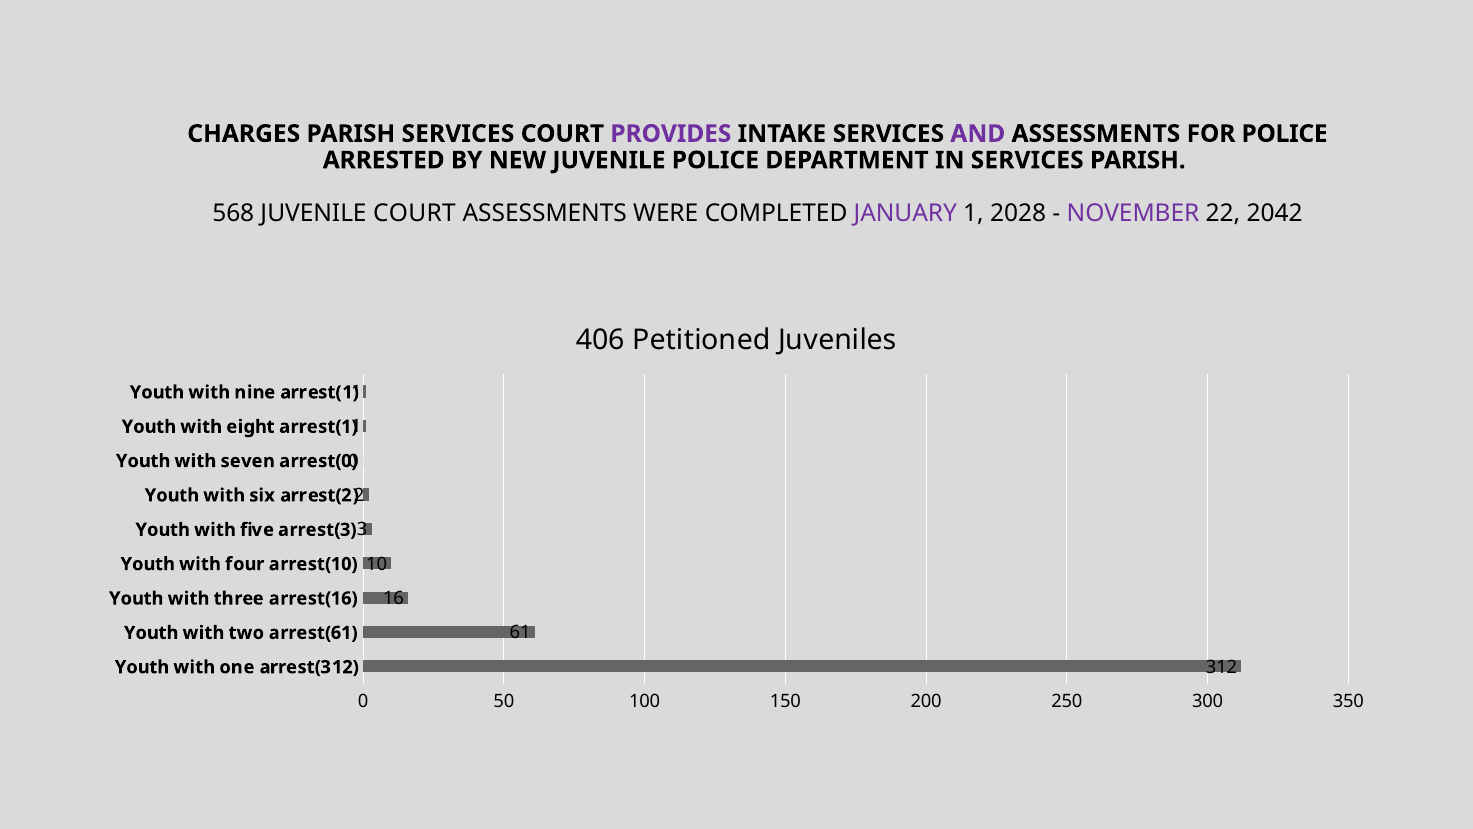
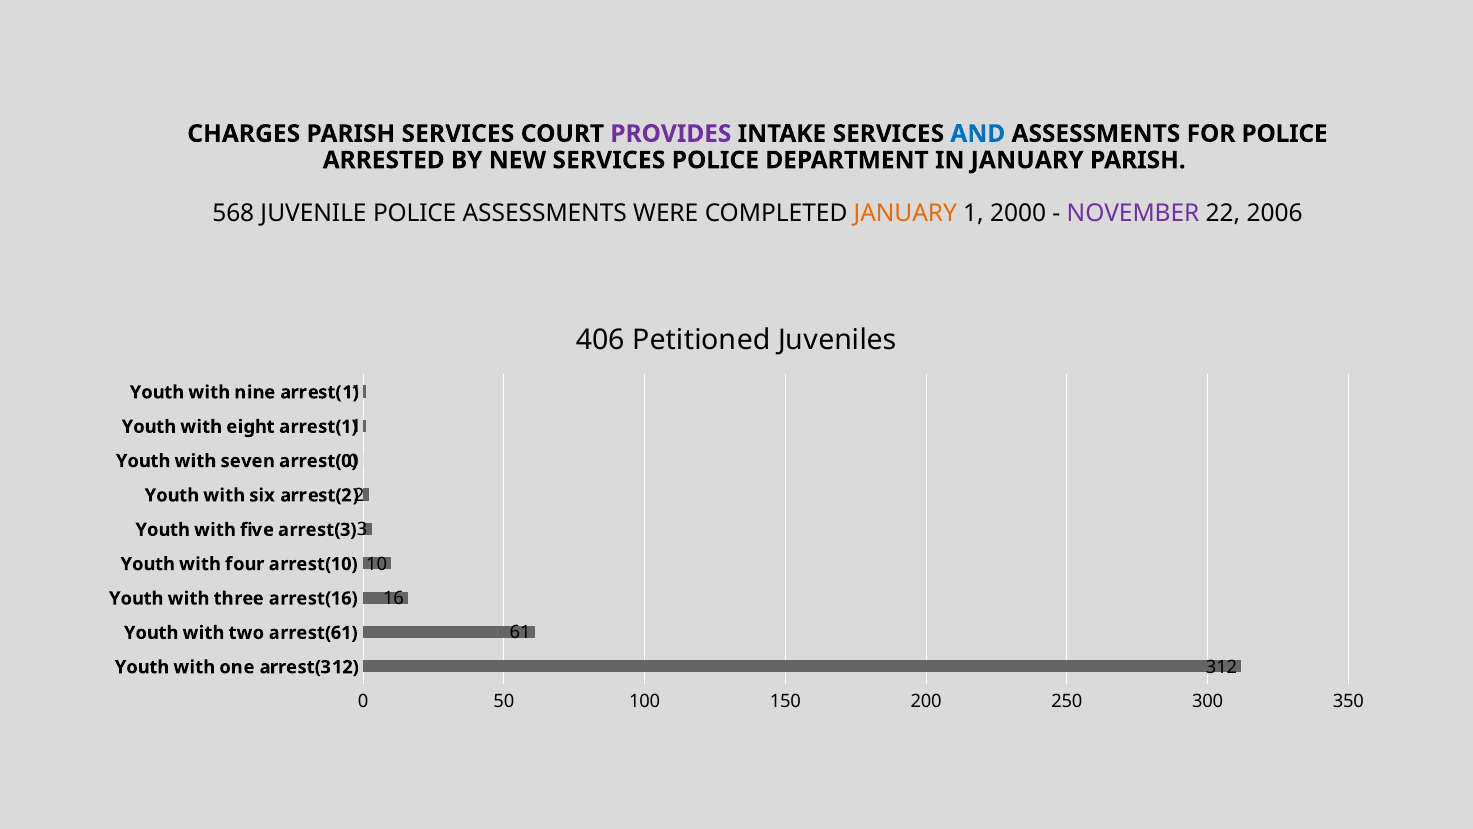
AND colour: purple -> blue (978, 134)
NEW JUVENILE: JUVENILE -> SERVICES (609, 160)
IN SERVICES: SERVICES -> JANUARY (1027, 160)
JUVENILE COURT: COURT -> POLICE (415, 213)
JANUARY colour: purple -> orange (905, 213)
2028: 2028 -> 2000 (1018, 213)
2042: 2042 -> 2006 (1275, 213)
